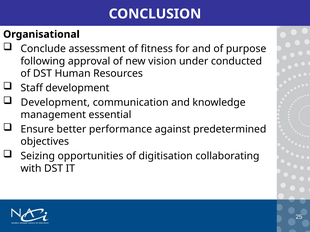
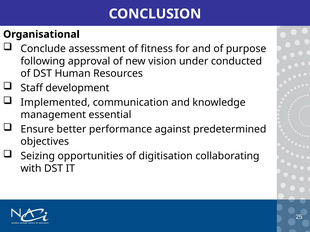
Development: Development -> Implemented (55, 103)
